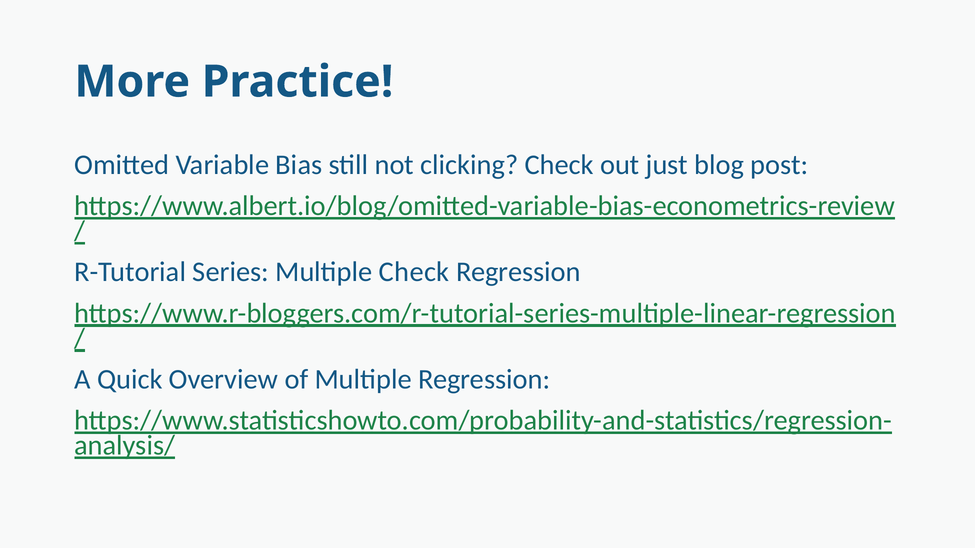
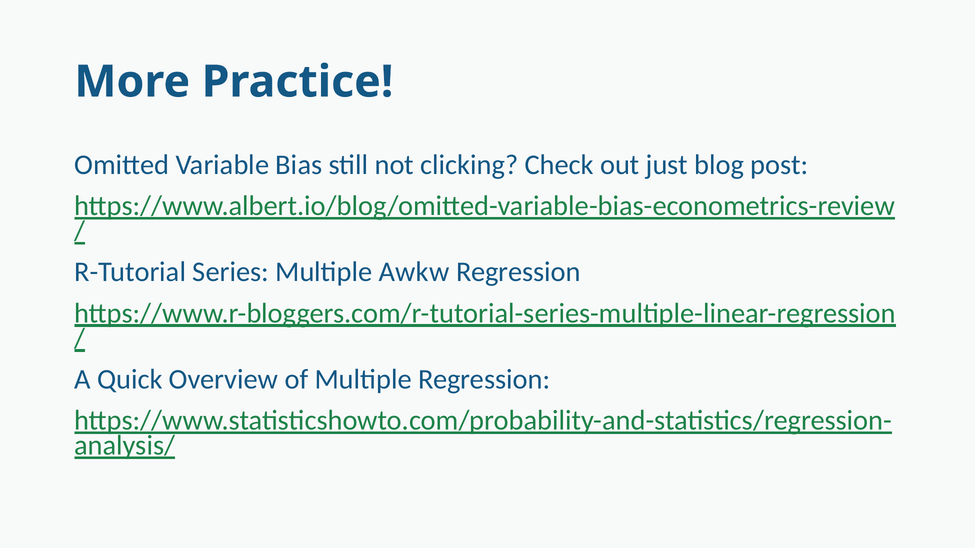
Multiple Check: Check -> Awkw (414, 272)
